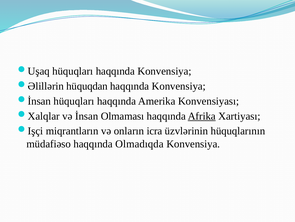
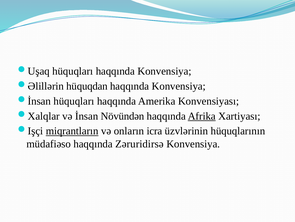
Olmaması: Olmaması -> Növündən (122, 116)
miqrantların underline: none -> present (72, 131)
Olmadıqda: Olmadıqda -> Zəruridirsə (139, 143)
